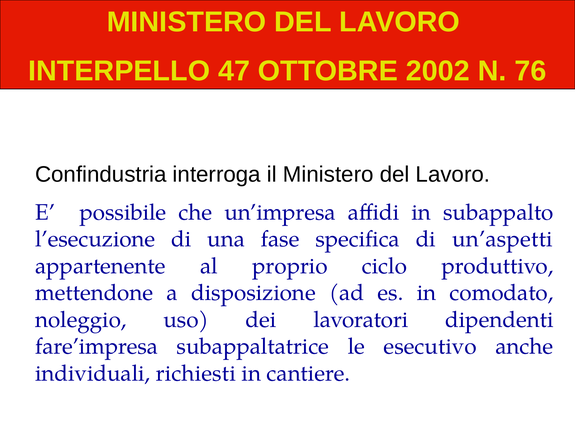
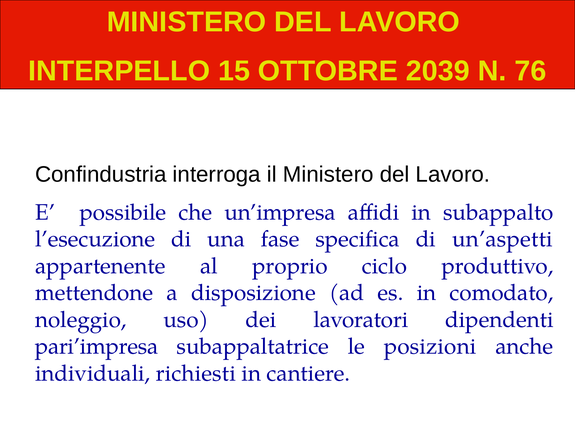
47: 47 -> 15 (234, 71)
2002: 2002 -> 2039 (438, 71)
fare’impresa: fare’impresa -> pari’impresa (97, 347)
esecutivo: esecutivo -> posizioni (430, 347)
